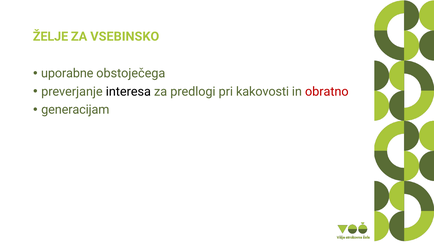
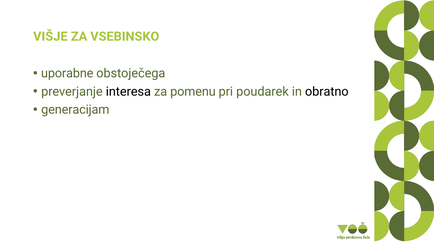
ŽELJE: ŽELJE -> VIŠJE (50, 36)
predlogi: predlogi -> pomenu (193, 92)
kakovosti: kakovosti -> poudarek (262, 92)
obratno colour: red -> black (327, 92)
